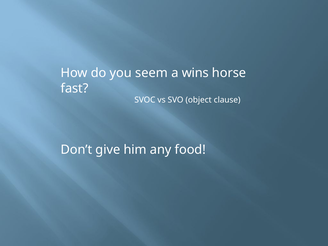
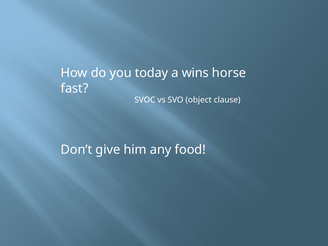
seem: seem -> today (152, 73)
